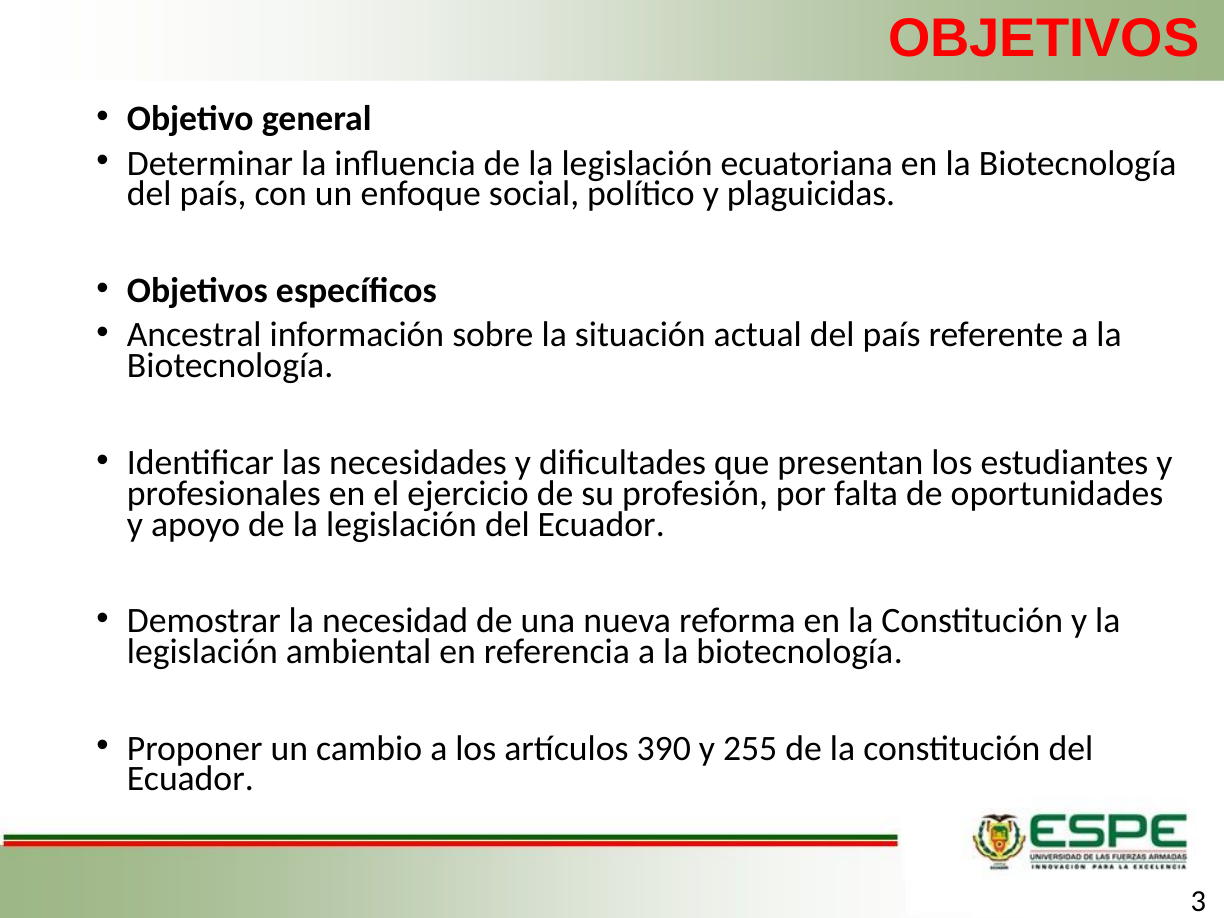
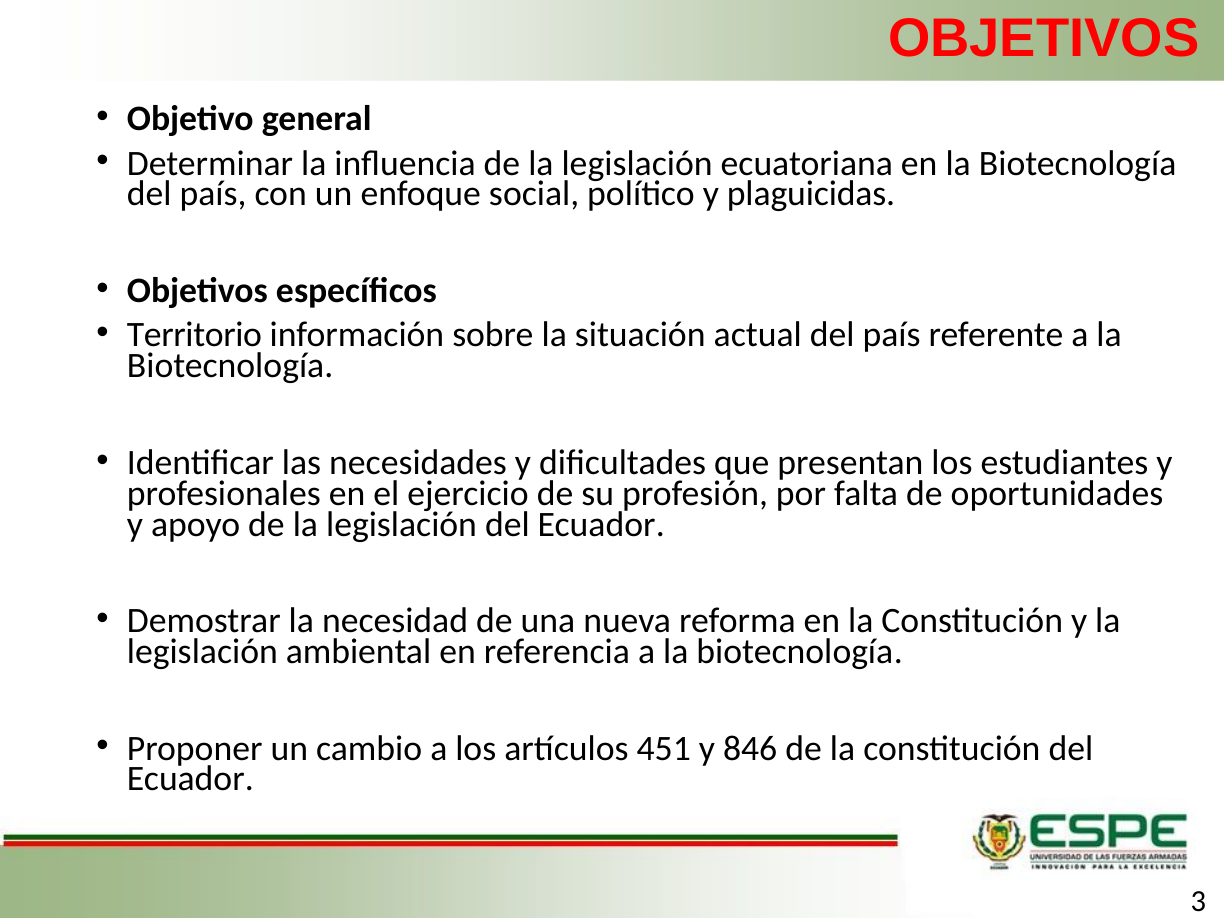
Ancestral: Ancestral -> Territorio (194, 335)
390: 390 -> 451 (664, 748)
255: 255 -> 846 (750, 748)
